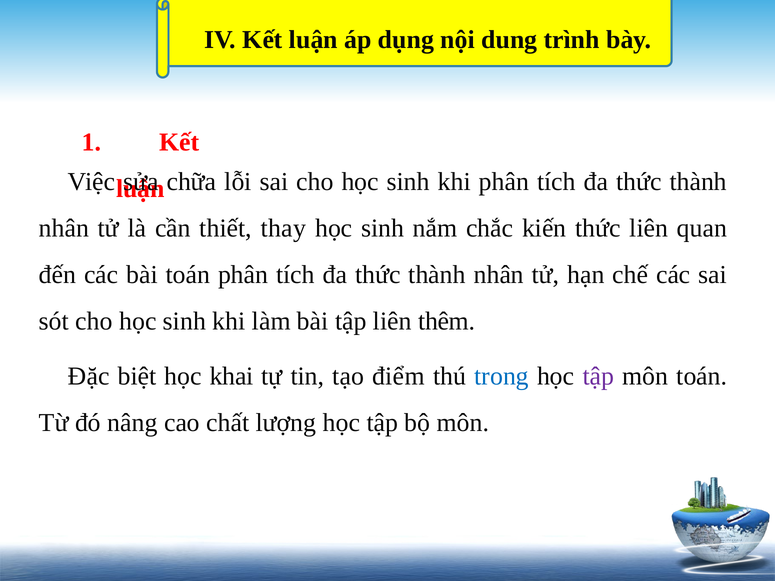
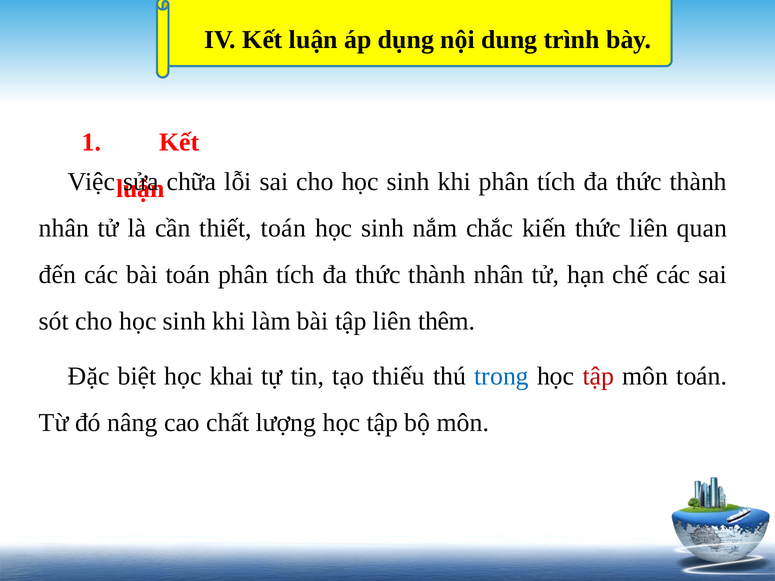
thiết thay: thay -> toán (283, 229)
điểm: điểm -> thiếu (398, 377)
tập colour: purple -> red (598, 377)
